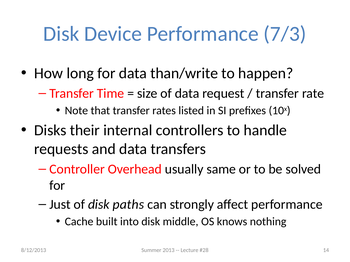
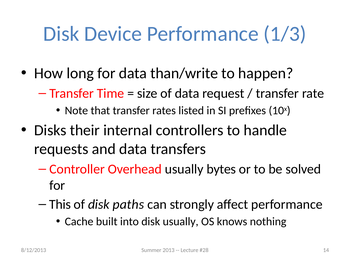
7/3: 7/3 -> 1/3 (285, 34)
same: same -> bytes (221, 169)
Just: Just -> This (60, 205)
disk middle: middle -> usually (181, 222)
